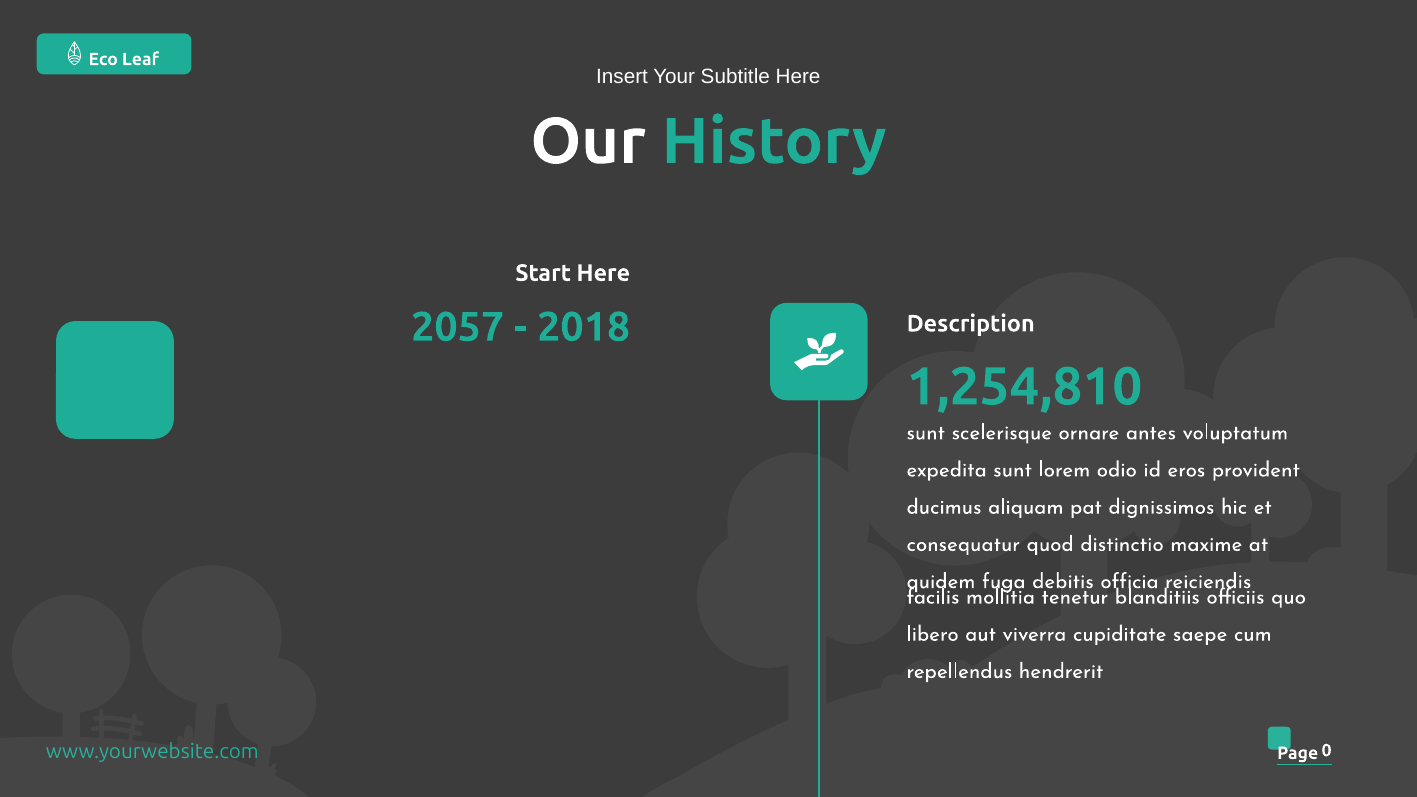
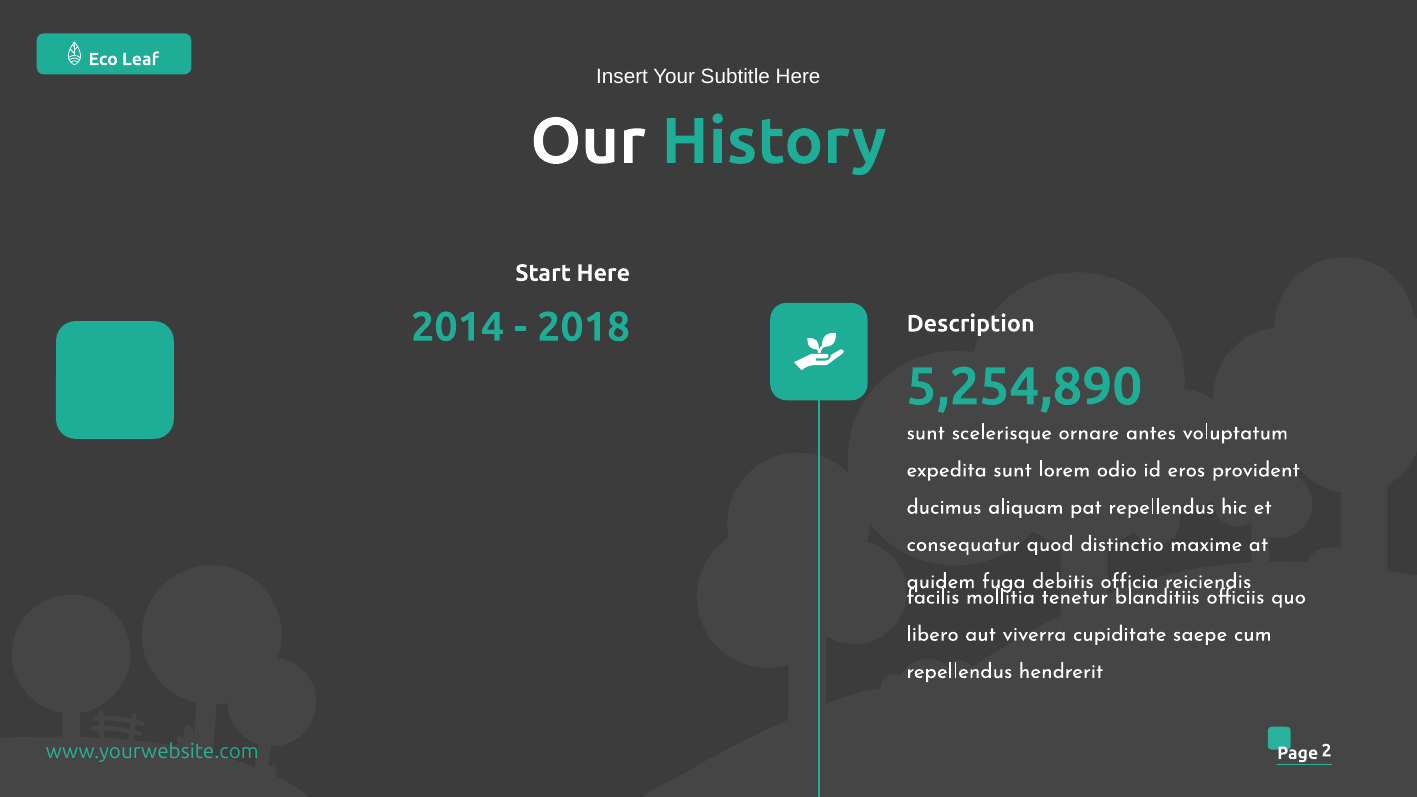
2057: 2057 -> 2014 (458, 327)
1,254,810: 1,254,810 -> 5,254,890 (1024, 387)
pat dignissimos: dignissimos -> repellendus (1161, 507)
0: 0 -> 2 (1327, 750)
